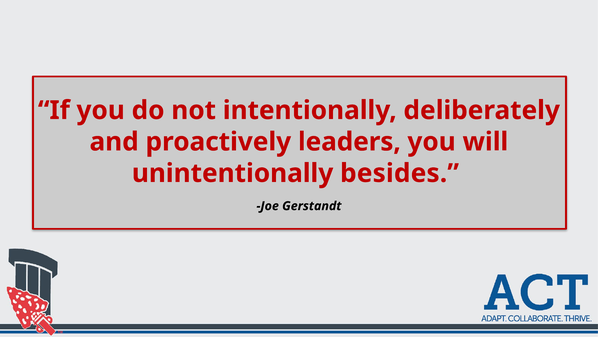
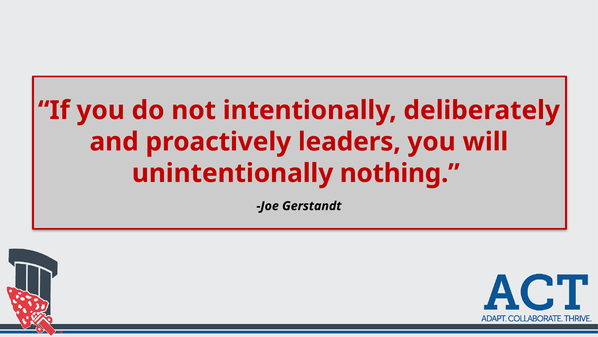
besides: besides -> nothing (400, 173)
